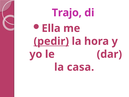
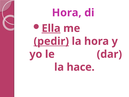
Trajo: Trajo -> Hora (67, 13)
Ella underline: none -> present (51, 28)
casa: casa -> hace (81, 67)
